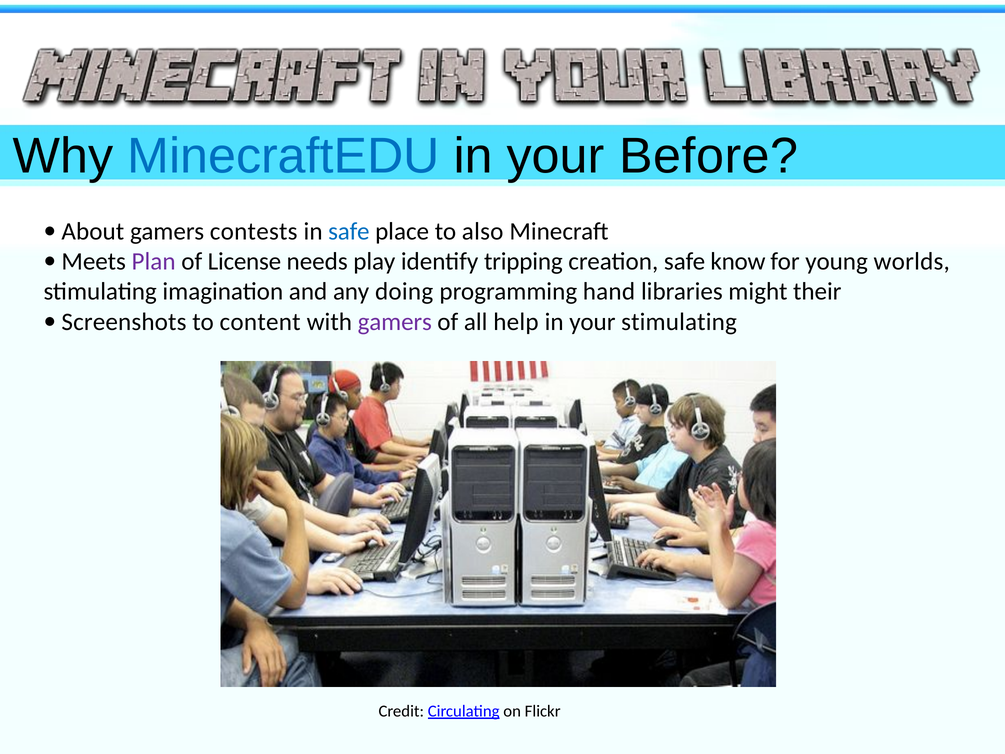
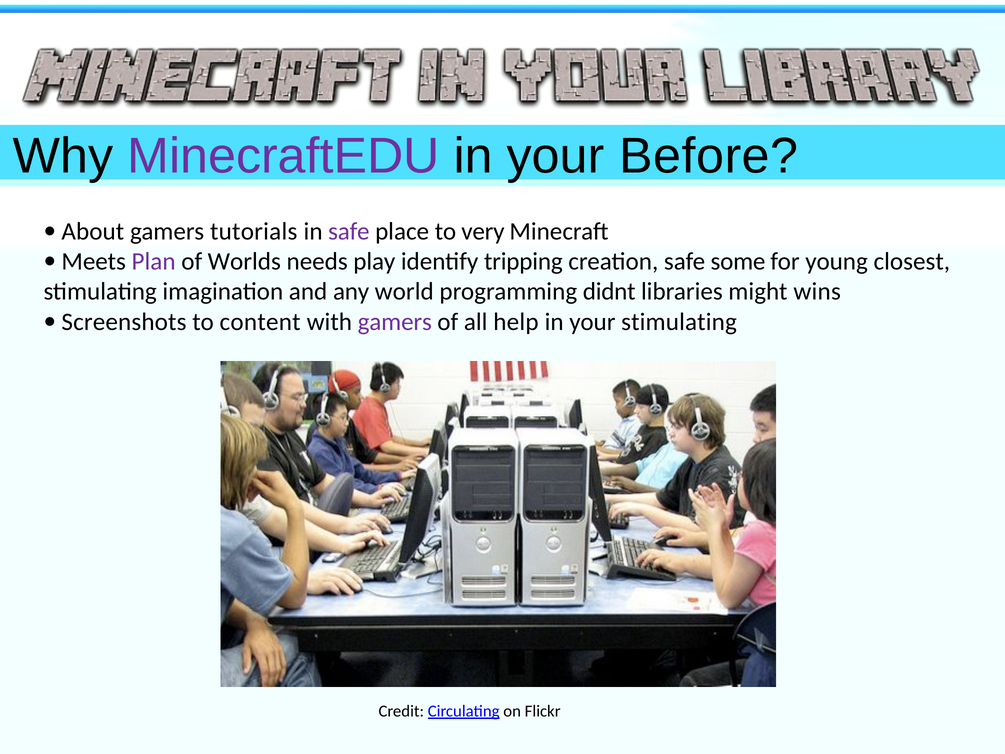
MinecraftEDU colour: blue -> purple (283, 156)
contests: contests -> tutorials (254, 231)
safe colour: blue -> purple (349, 231)
also: also -> very (483, 231)
License: License -> Worlds (244, 261)
know: know -> some (738, 261)
worlds: worlds -> closest (912, 261)
doing: doing -> world (404, 292)
hand: hand -> didnt (609, 292)
their: their -> wins (817, 292)
